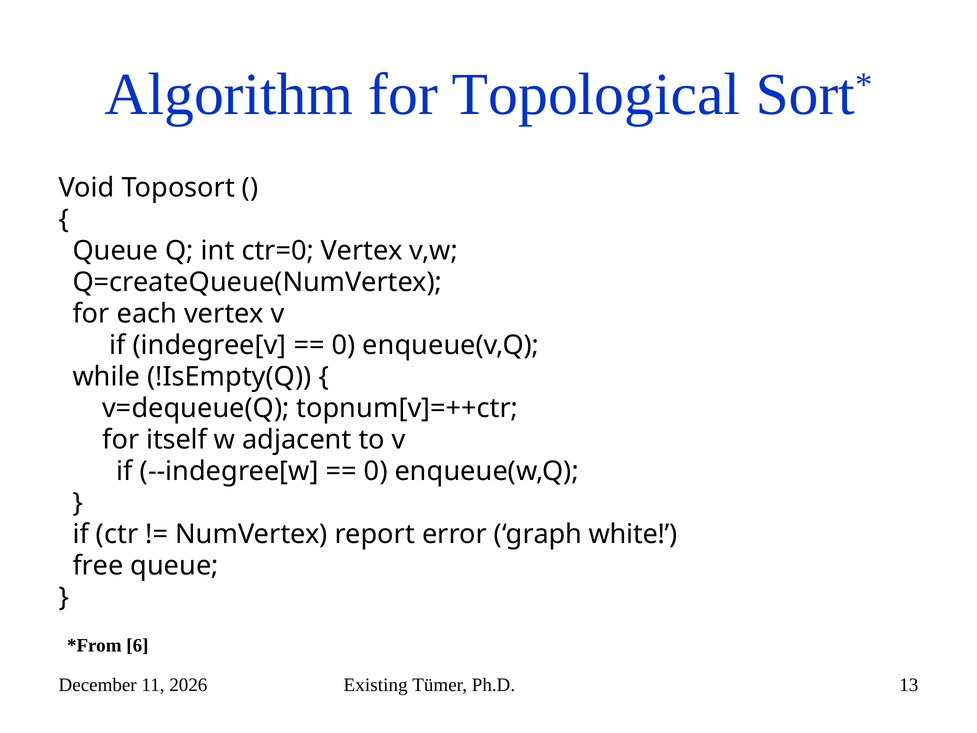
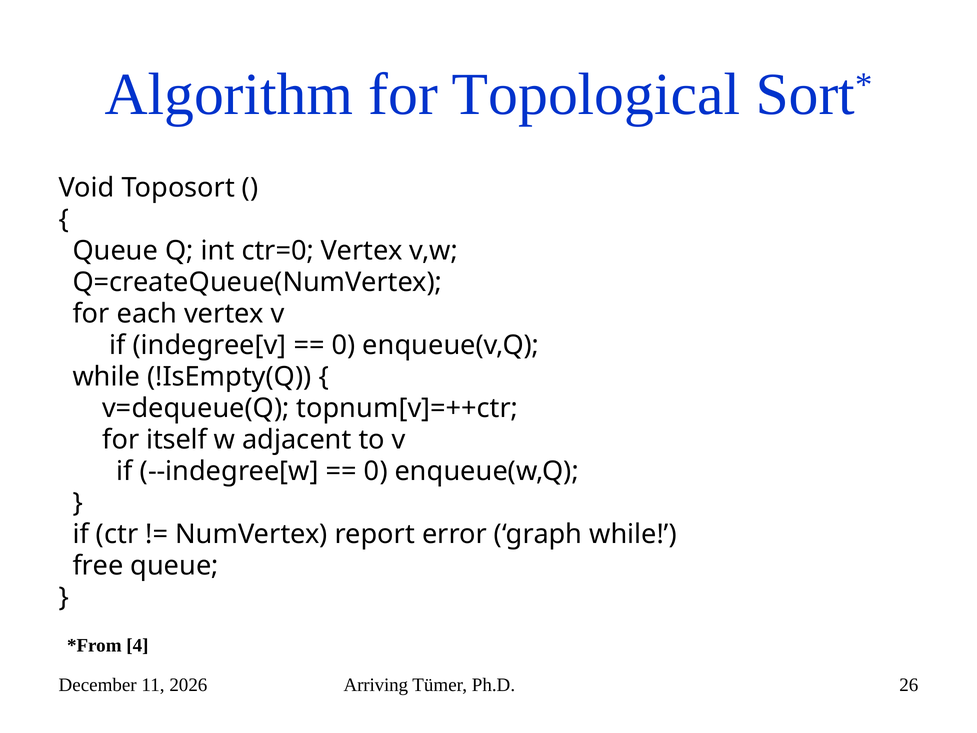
graph white: white -> while (633, 534)
6: 6 -> 4 (137, 645)
Existing: Existing -> Arriving (376, 685)
13: 13 -> 26 (909, 685)
